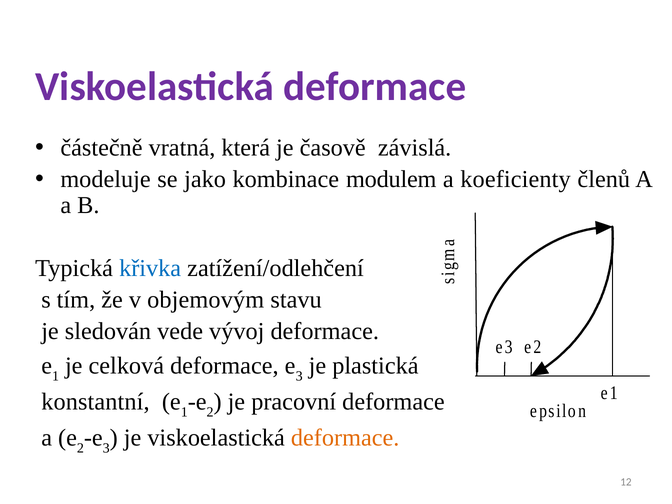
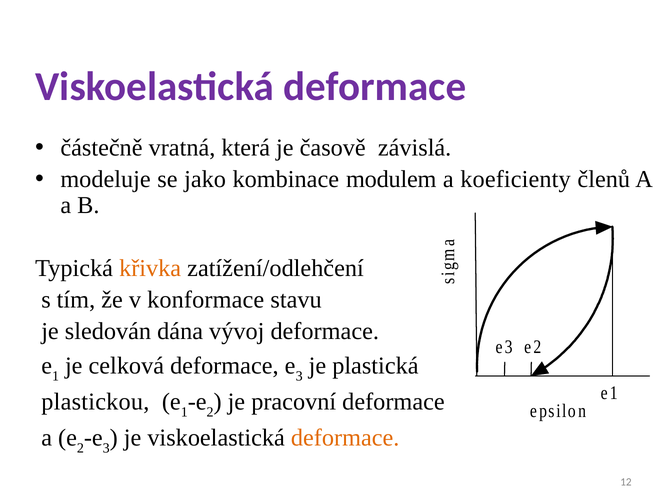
křivka colour: blue -> orange (150, 268)
objemovým: objemovým -> konformace (206, 300)
vede: vede -> dána (180, 331)
konstantní: konstantní -> plastickou (95, 402)
